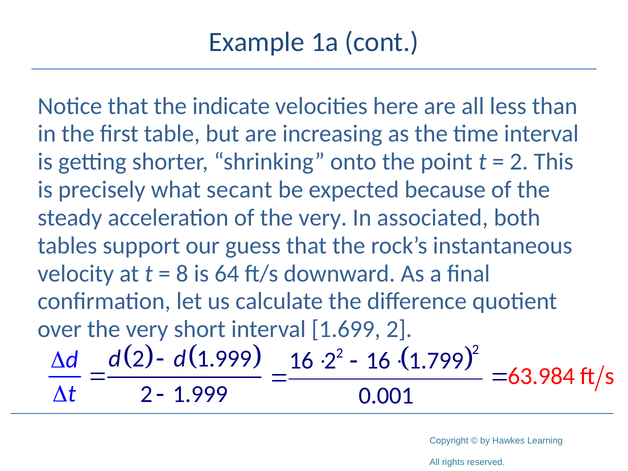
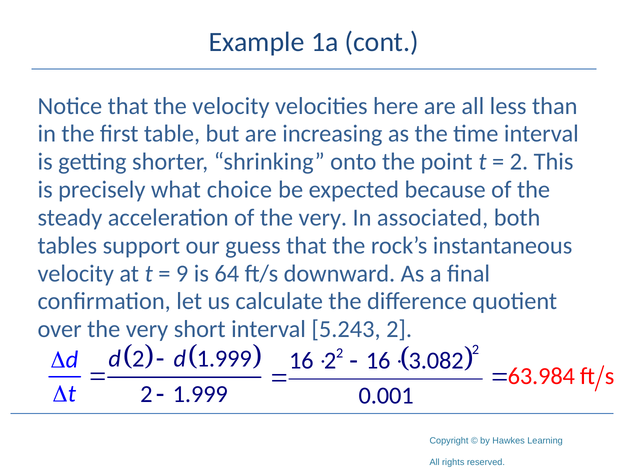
the indicate: indicate -> velocity (231, 106)
secant: secant -> choice (239, 190)
8: 8 -> 9 (182, 273)
1.699: 1.699 -> 5.243 (346, 329)
1.799: 1.799 -> 3.082 (436, 361)
